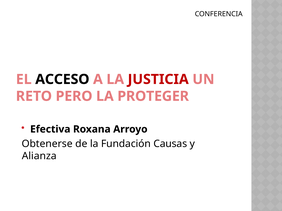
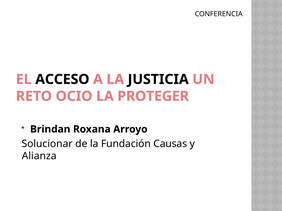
JUSTICIA colour: red -> black (158, 80)
PERO: PERO -> OCIO (74, 96)
Efectiva: Efectiva -> Brindan (50, 130)
Obtenerse: Obtenerse -> Solucionar (47, 144)
